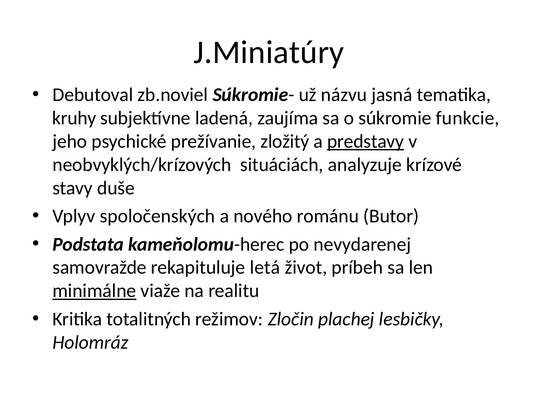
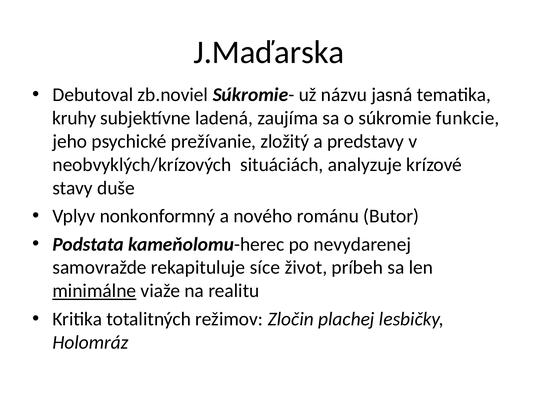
J.Miniatúry: J.Miniatúry -> J.Maďarska (269, 52)
predstavy underline: present -> none (366, 141)
spoločenských: spoločenských -> nonkonformný (158, 216)
letá: letá -> síce (265, 267)
